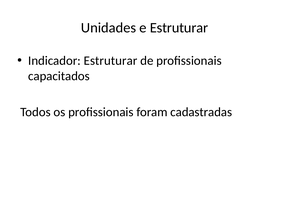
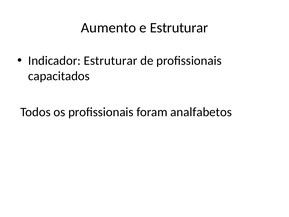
Unidades: Unidades -> Aumento (108, 28)
cadastradas: cadastradas -> analfabetos (201, 112)
